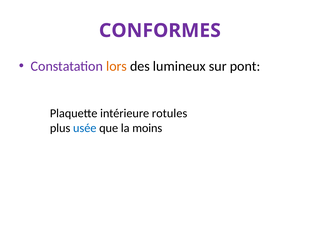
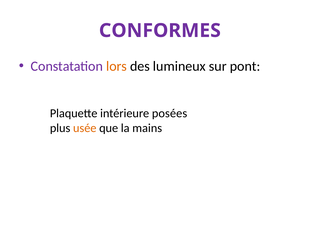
rotules: rotules -> posées (170, 113)
usée colour: blue -> orange (85, 128)
moins: moins -> mains (147, 128)
